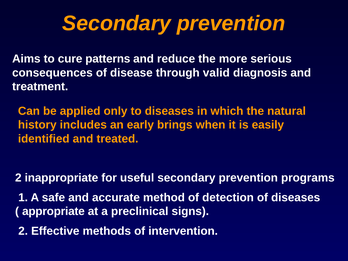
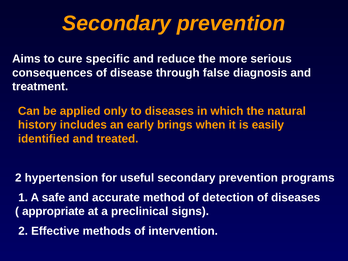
patterns: patterns -> specific (108, 59)
valid: valid -> false (216, 73)
inappropriate: inappropriate -> hypertension (61, 178)
